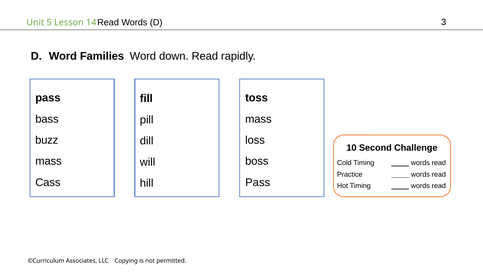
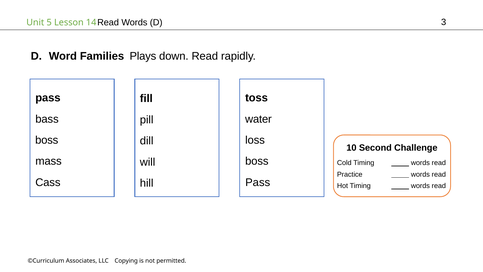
Families Word: Word -> Plays (143, 56)
mass: mass -> water (258, 119)
buzz: buzz -> boss (47, 140)
